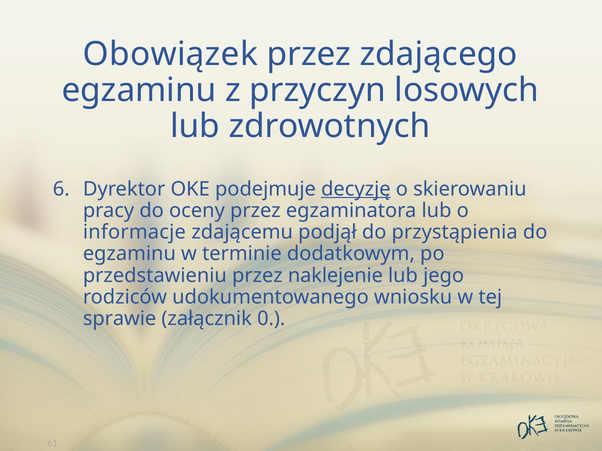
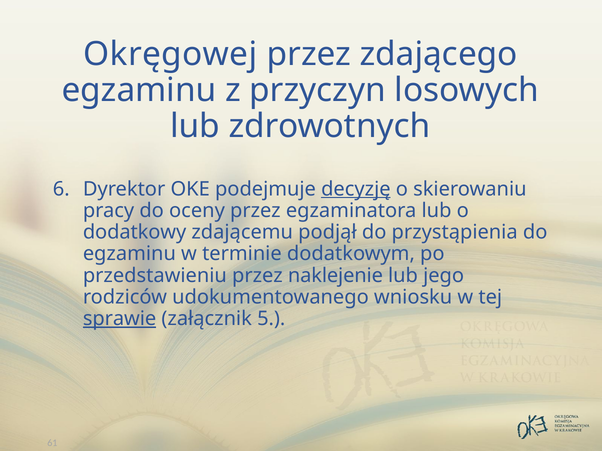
Obowiązek: Obowiązek -> Okręgowej (170, 54)
informacje: informacje -> dodatkowy (135, 232)
sprawie underline: none -> present (120, 319)
0: 0 -> 5 (271, 319)
